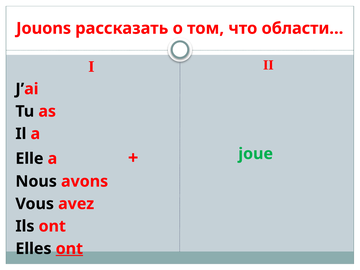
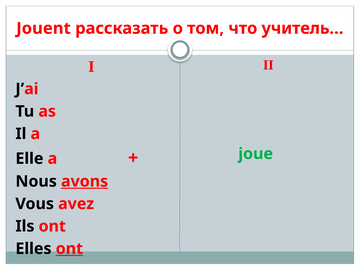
Jouons: Jouons -> Jouent (44, 28)
области…: области… -> учитель… (303, 28)
avons underline: none -> present (85, 181)
